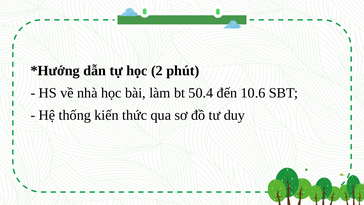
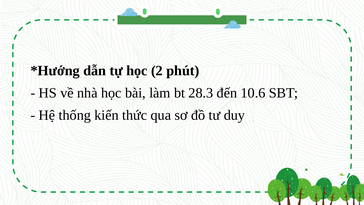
50.4: 50.4 -> 28.3 (201, 93)
